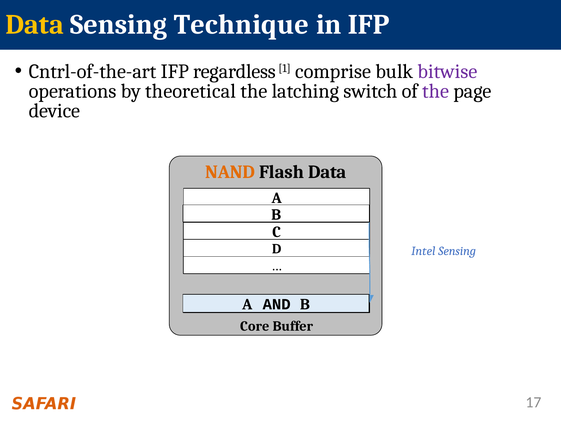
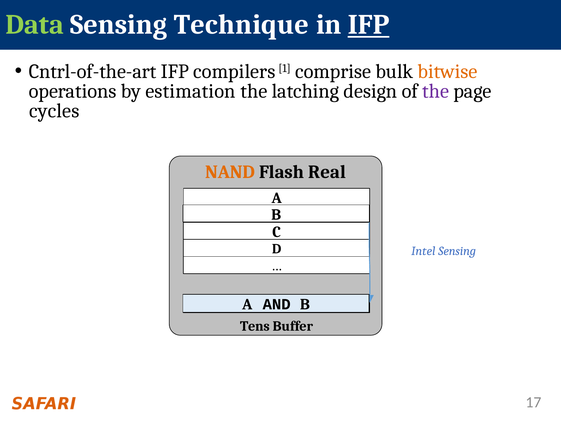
Data colour: yellow -> light green (35, 25)
IFP underline: none -> present (369, 25)
regardless: regardless -> compilers (234, 72)
bitwise colour: purple -> orange (447, 72)
theoretical: theoretical -> estimation (191, 91)
switch: switch -> design (370, 91)
device: device -> cycles (54, 111)
Flash Data: Data -> Real (327, 172)
Core: Core -> Tens (255, 326)
